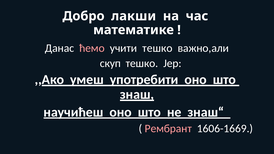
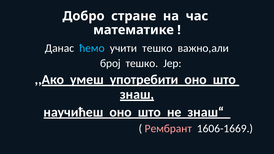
лакши: лакши -> стране (134, 16)
ћемо colour: pink -> light blue (92, 48)
скуп: скуп -> број (110, 63)
